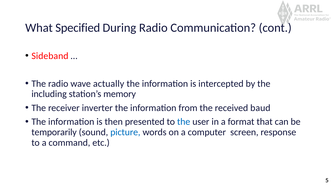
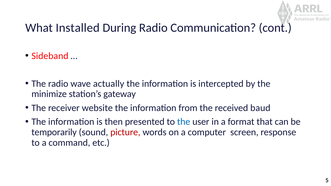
Specified: Specified -> Installed (78, 28)
including: including -> minimize (49, 94)
memory: memory -> gateway (120, 94)
inverter: inverter -> website (97, 108)
picture colour: blue -> red (125, 132)
